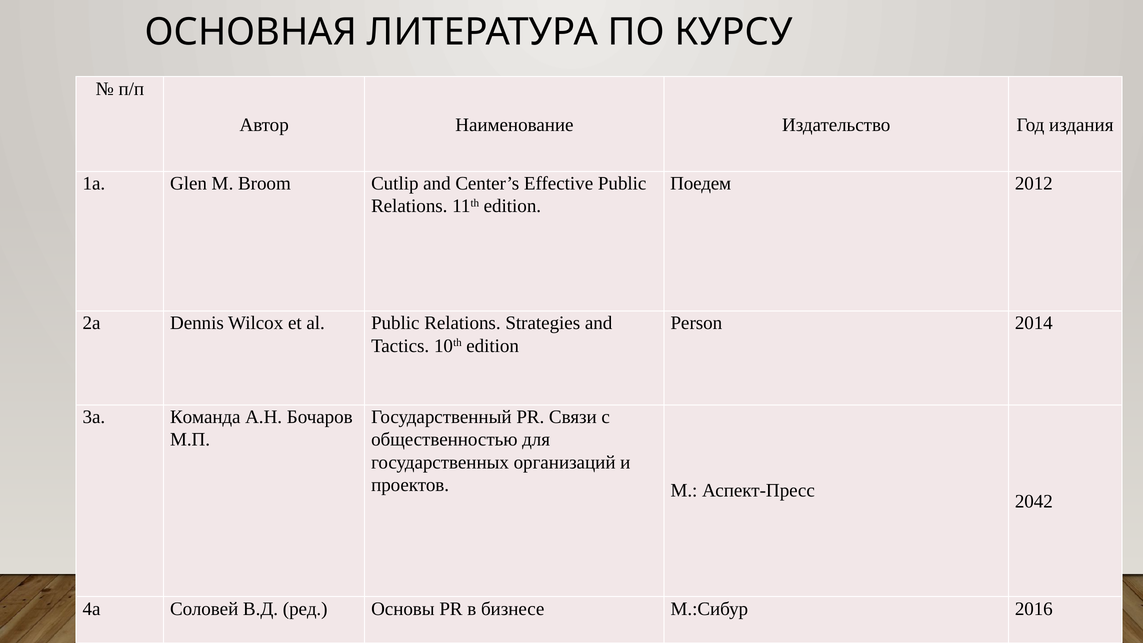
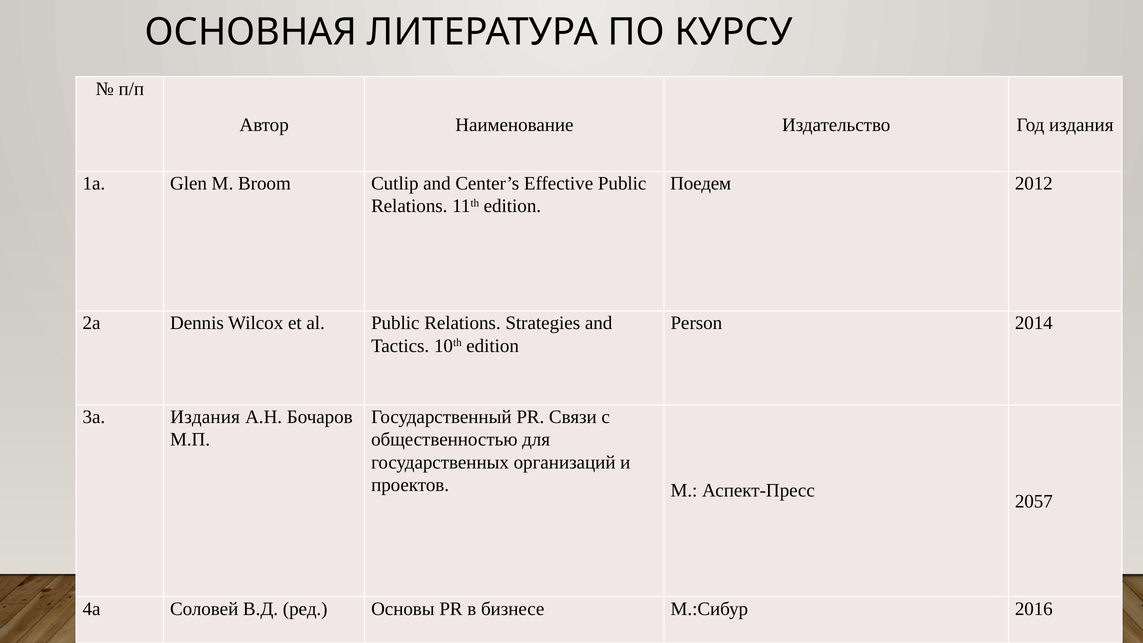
3a Команда: Команда -> Издания (205, 417)
2042: 2042 -> 2057 (1034, 502)
